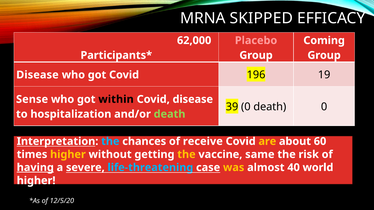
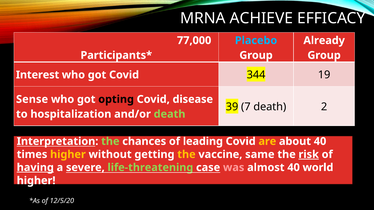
SKIPPED: SKIPPED -> ACHIEVE (261, 18)
62,000: 62,000 -> 77,000 (194, 41)
Placebo colour: pink -> light blue (256, 41)
Coming: Coming -> Already (324, 41)
Disease: Disease -> Interest (38, 75)
196: 196 -> 344 (256, 75)
within: within -> opting (116, 99)
39 0: 0 -> 7 (246, 107)
death 0: 0 -> 2 (324, 107)
the colour: light blue -> light green (110, 142)
receive: receive -> leading (203, 142)
about 60: 60 -> 40 (320, 142)
risk underline: none -> present (309, 155)
life-threatening colour: light blue -> light green (150, 168)
was colour: yellow -> pink (234, 168)
